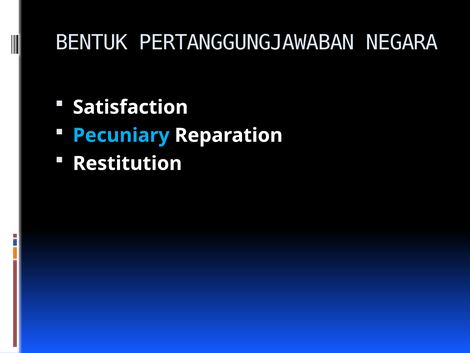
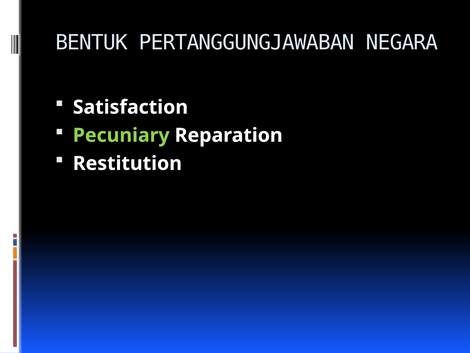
Pecuniary colour: light blue -> light green (121, 135)
